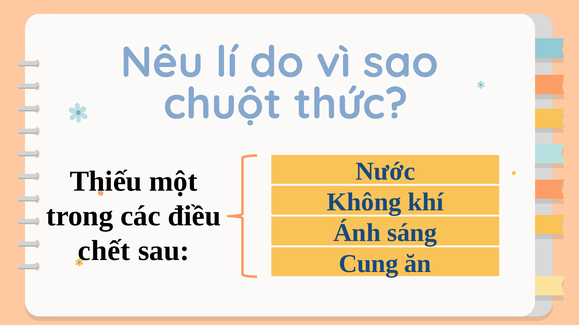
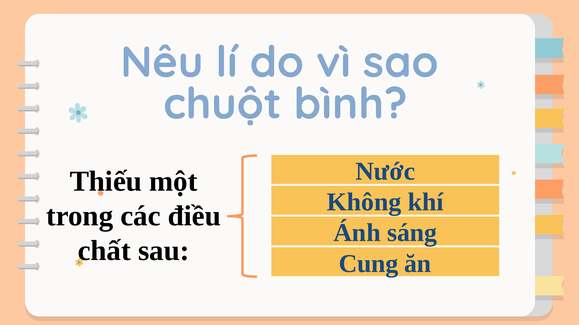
thức: thức -> bình (351, 104)
chết: chết -> chất (104, 251)
